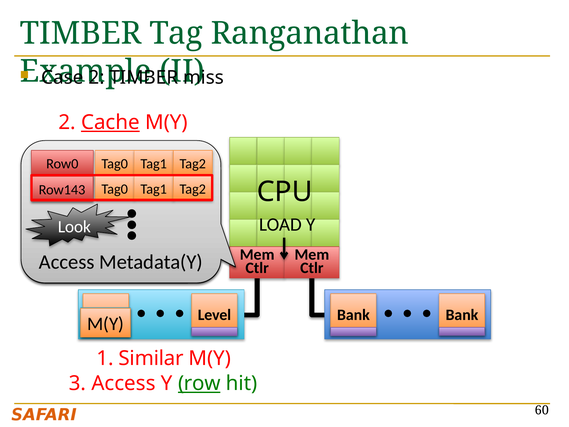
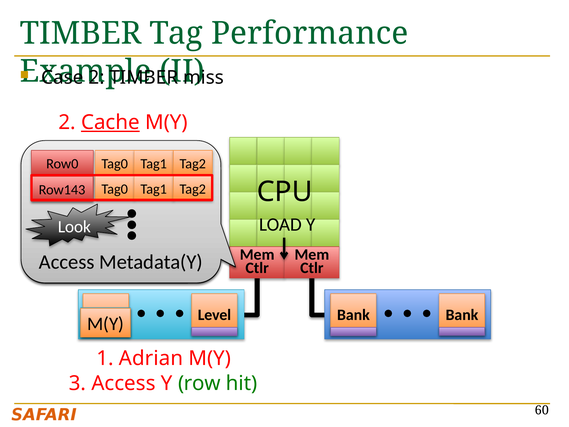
Ranganathan: Ranganathan -> Performance (310, 33)
Similar: Similar -> Adrian (151, 358)
row underline: present -> none (199, 383)
